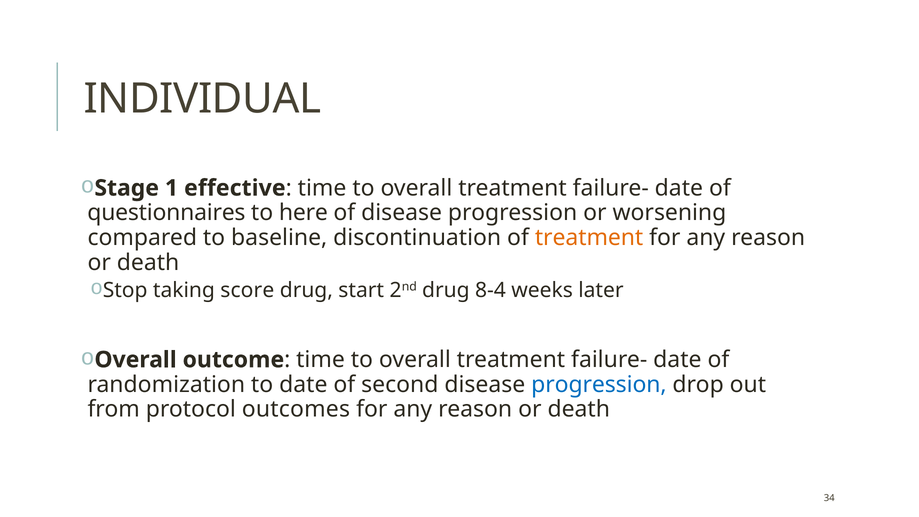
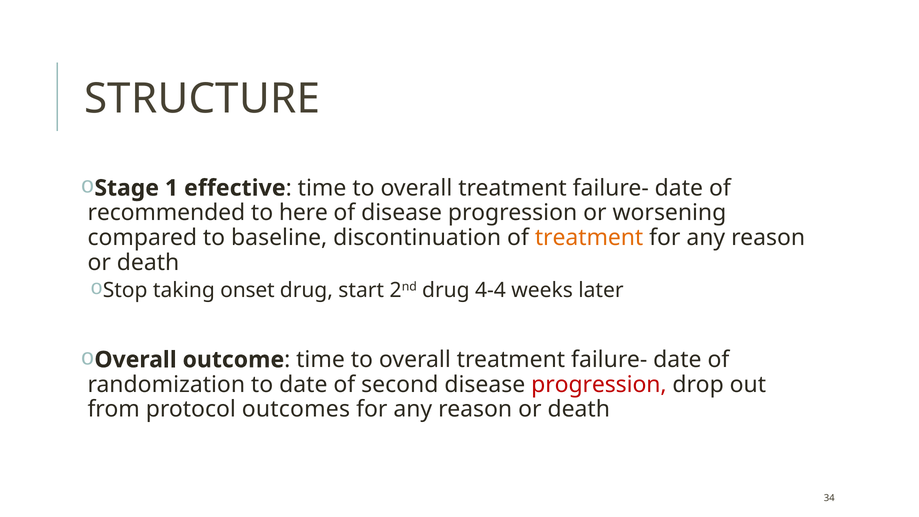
INDIVIDUAL: INDIVIDUAL -> STRUCTURE (202, 99)
questionnaires: questionnaires -> recommended (166, 213)
score: score -> onset (247, 290)
8-4: 8-4 -> 4-4 (490, 290)
progression colour: blue -> red (599, 384)
